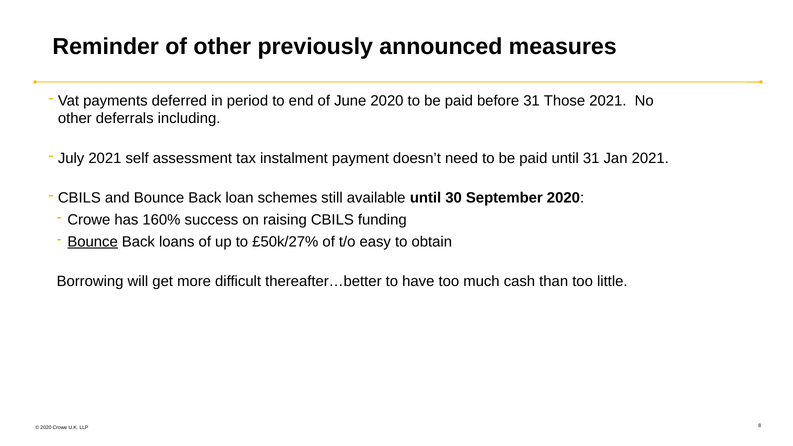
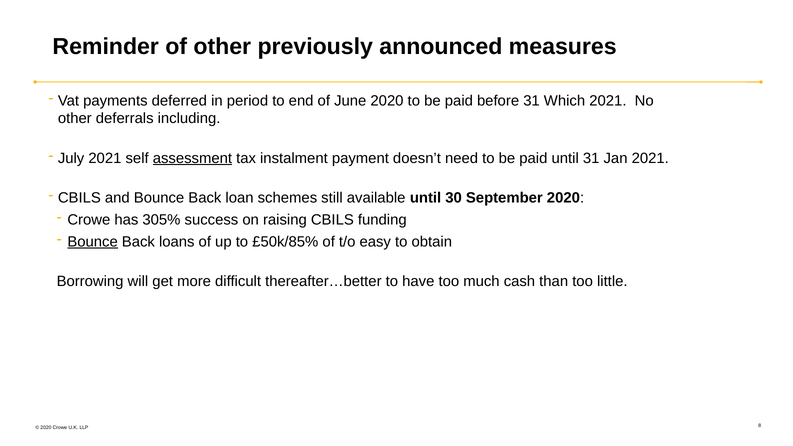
Those: Those -> Which (565, 101)
assessment underline: none -> present (192, 158)
160%: 160% -> 305% (161, 220)
£50k/27%: £50k/27% -> £50k/85% (285, 242)
